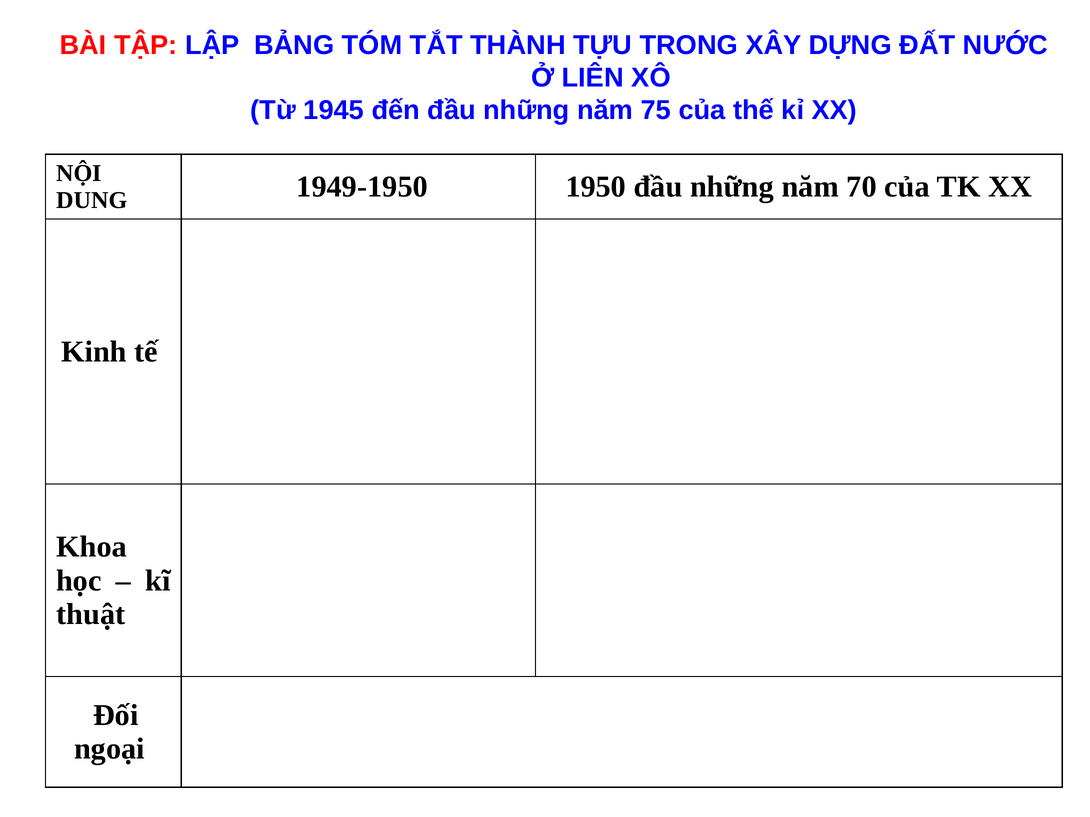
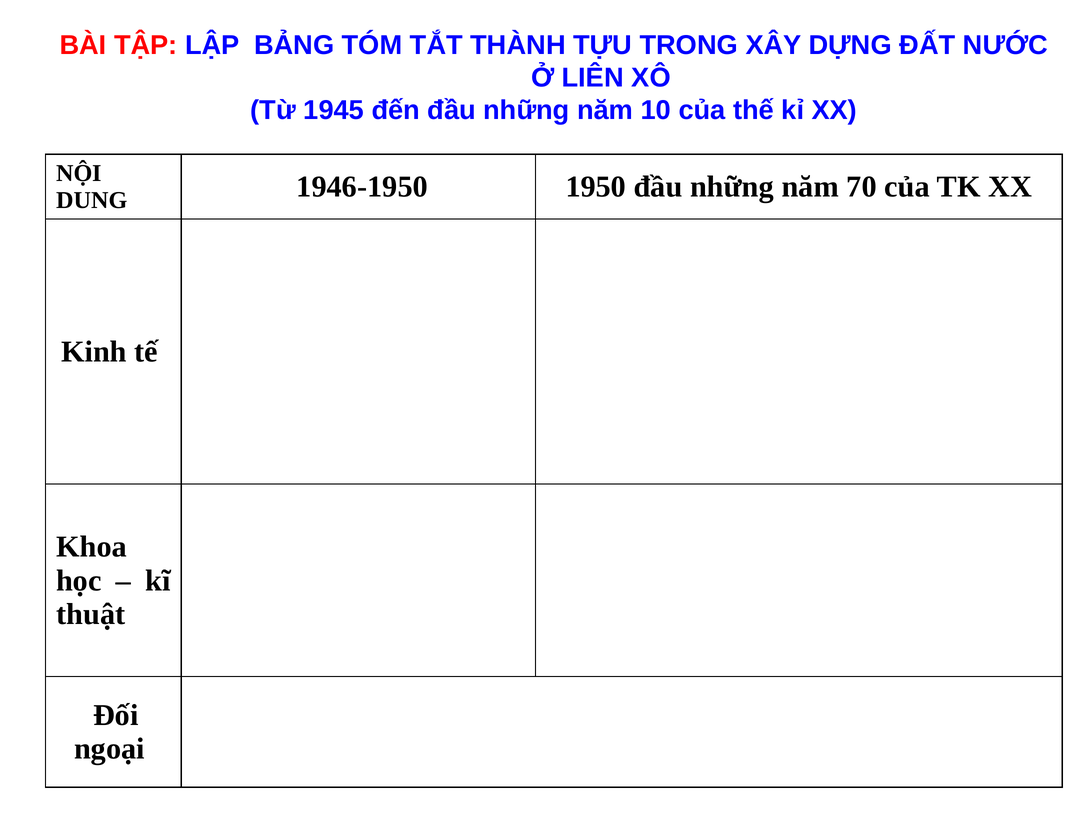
75: 75 -> 10 (656, 111)
1949-1950: 1949-1950 -> 1946-1950 (362, 187)
